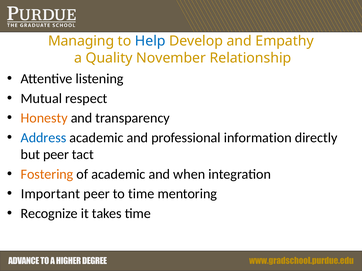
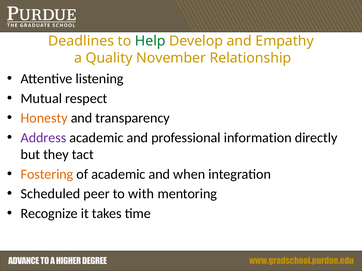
Managing: Managing -> Deadlines (81, 41)
Help colour: blue -> green (150, 41)
Address colour: blue -> purple (43, 138)
but peer: peer -> they (56, 155)
Important: Important -> Scheduled (50, 194)
to time: time -> with (141, 194)
